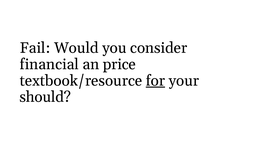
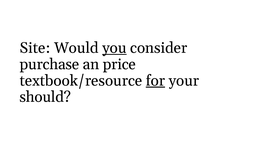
Fail: Fail -> Site (35, 48)
you underline: none -> present (114, 48)
financial: financial -> purchase (49, 64)
